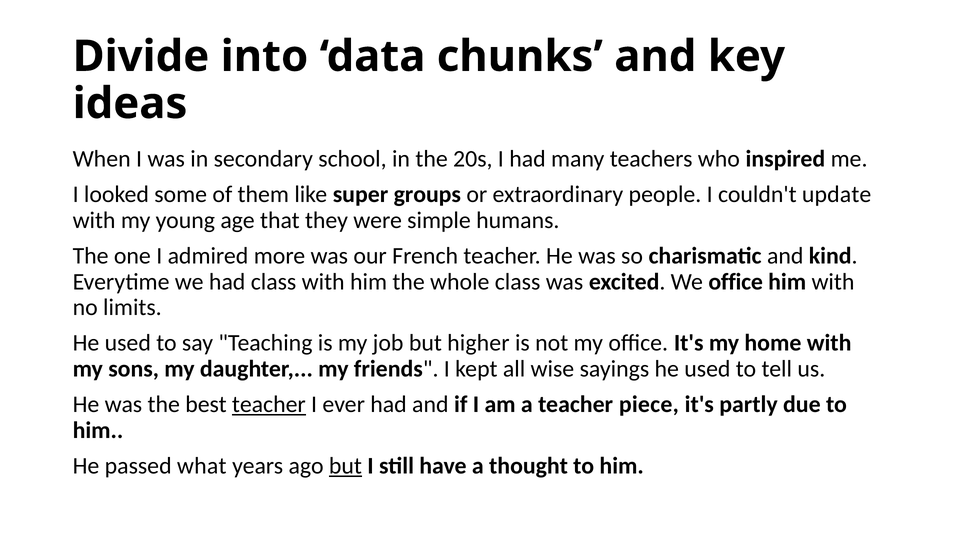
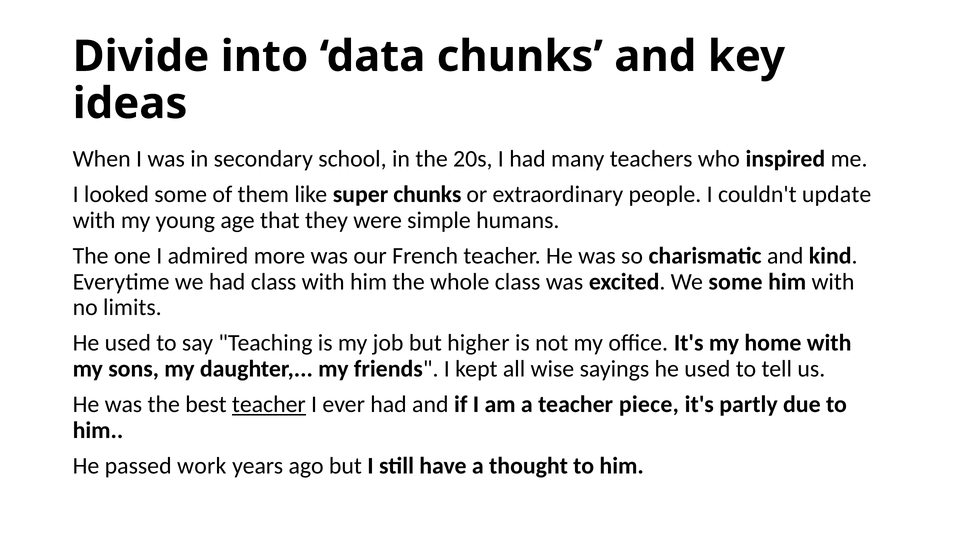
super groups: groups -> chunks (427, 195)
We office: office -> some (735, 282)
what: what -> work (202, 466)
but underline: present -> none (345, 466)
